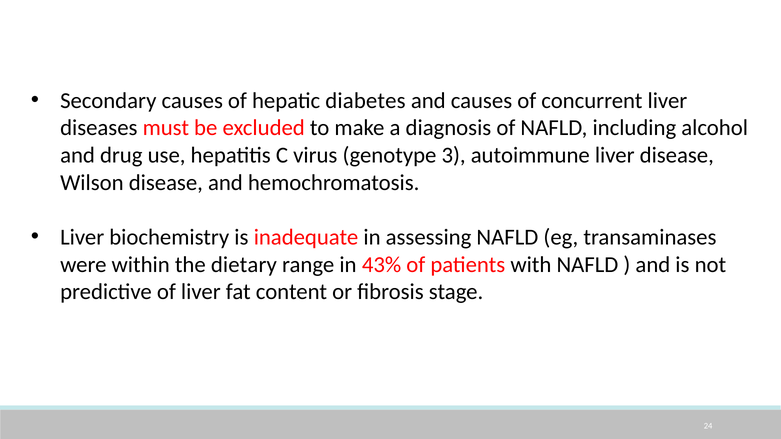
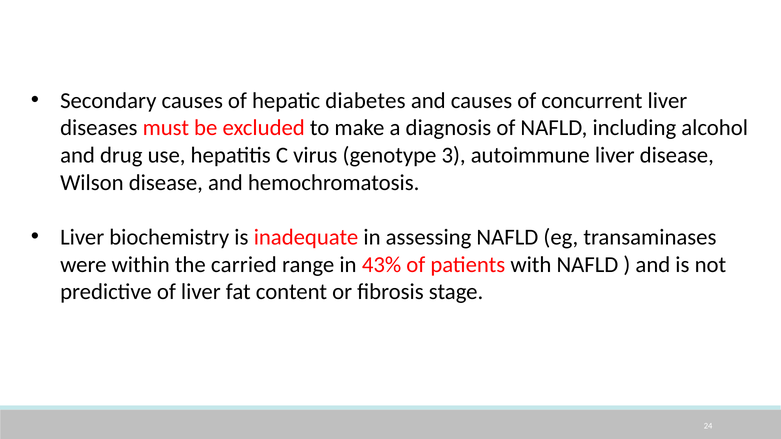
dietary: dietary -> carried (244, 265)
